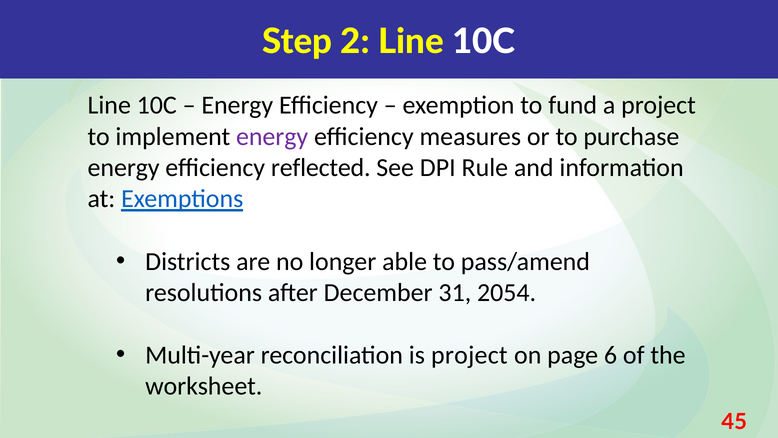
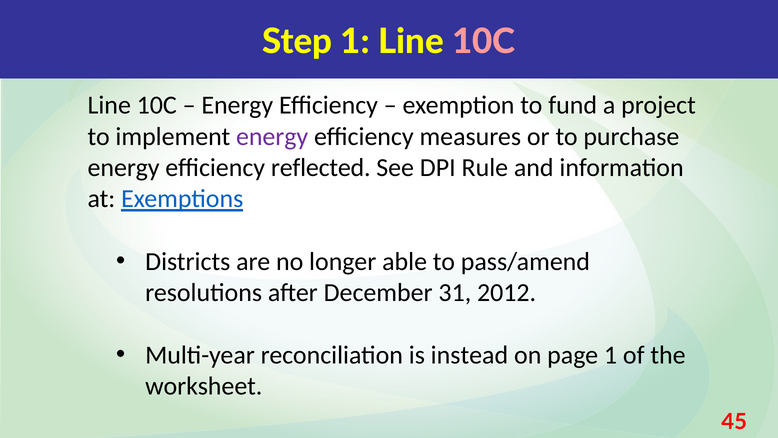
Step 2: 2 -> 1 (355, 42)
10C colour: white -> pink (484, 42)
2054: 2054 -> 2012 (507, 293)
is project: project -> instead (469, 355)
page 6: 6 -> 1 (611, 355)
